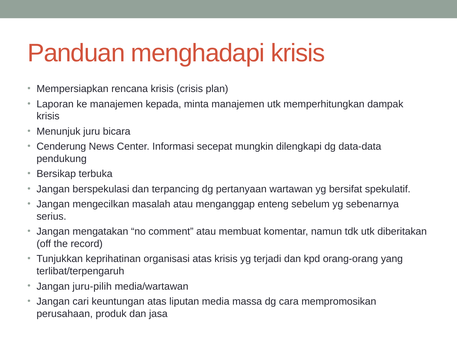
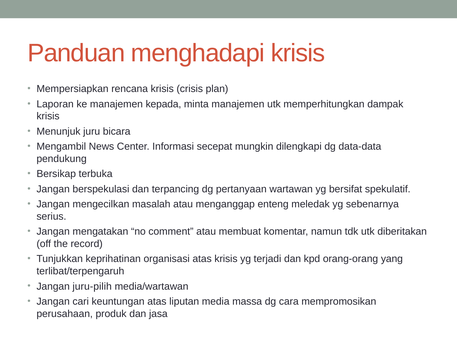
Cenderung: Cenderung -> Mengambil (61, 147)
sebelum: sebelum -> meledak (311, 205)
